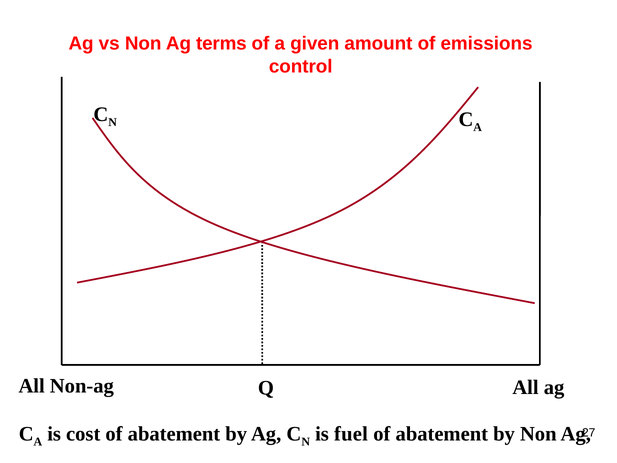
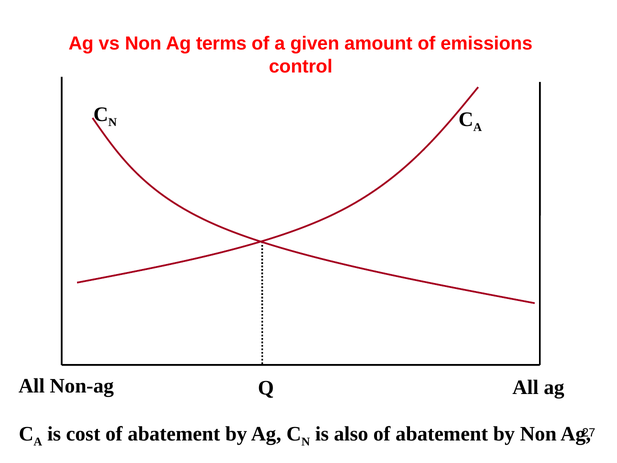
fuel: fuel -> also (351, 434)
